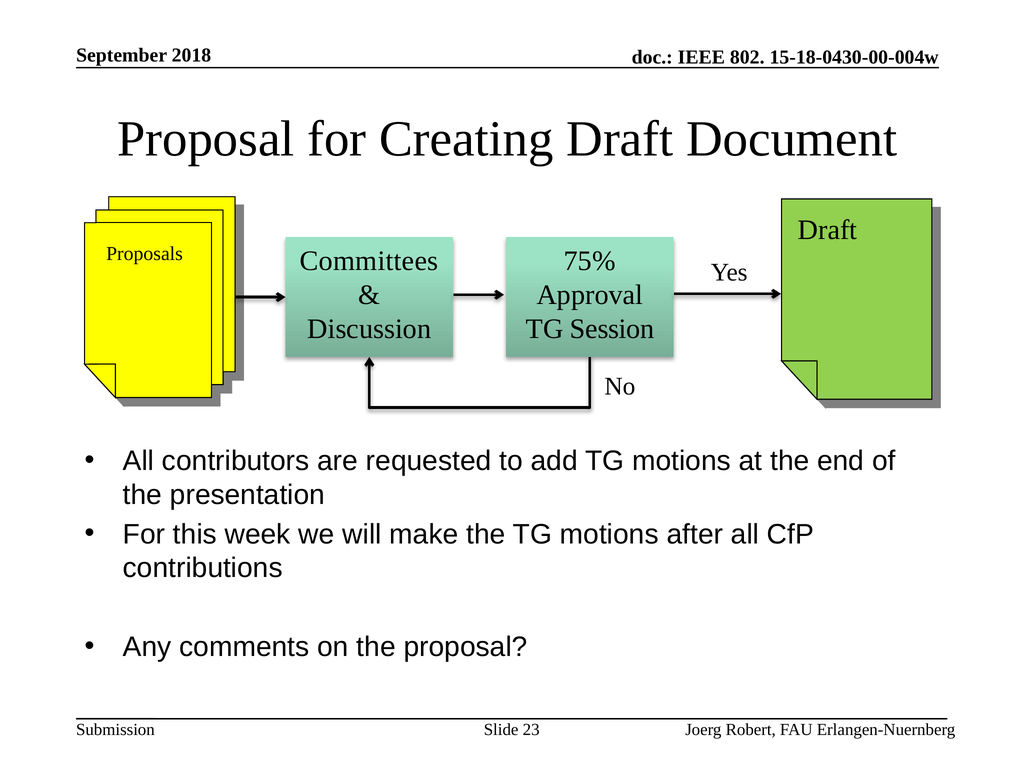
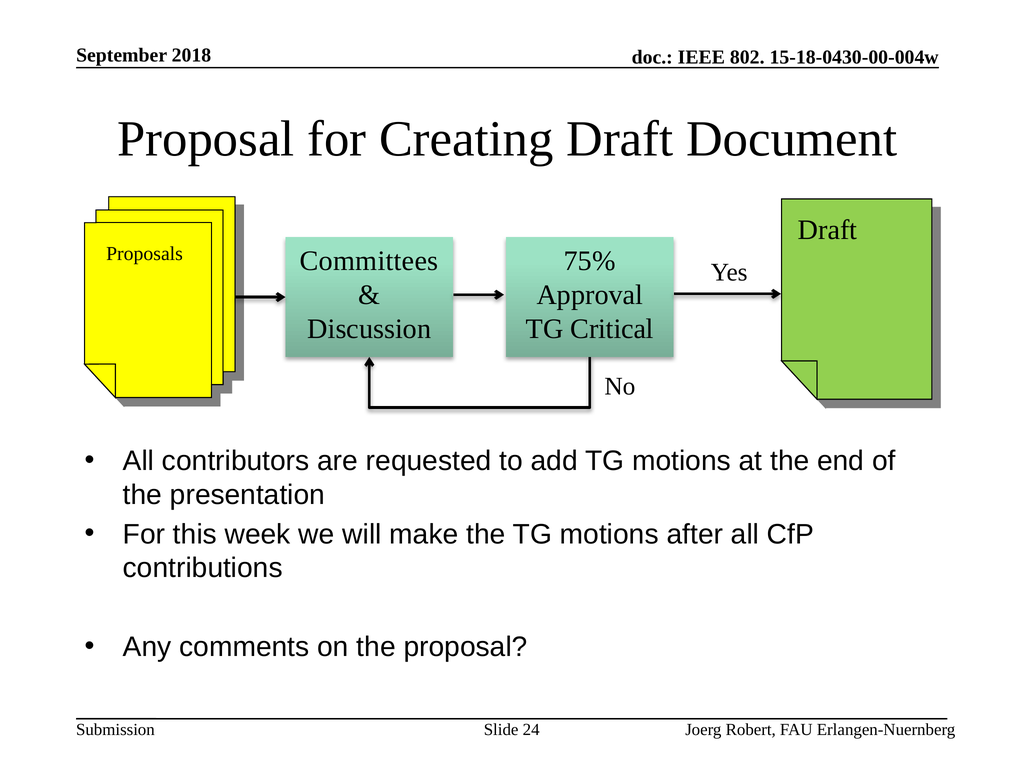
Session: Session -> Critical (612, 329)
23: 23 -> 24 (531, 730)
